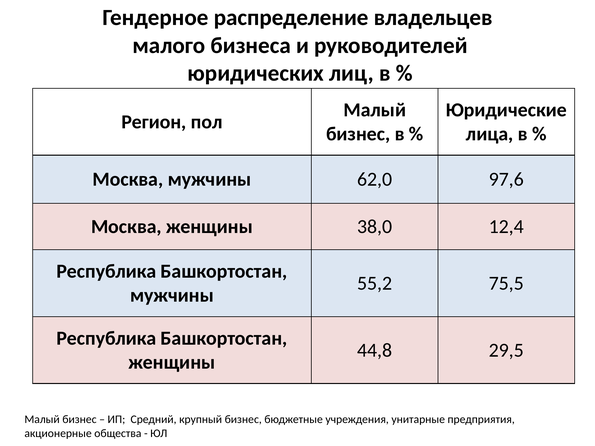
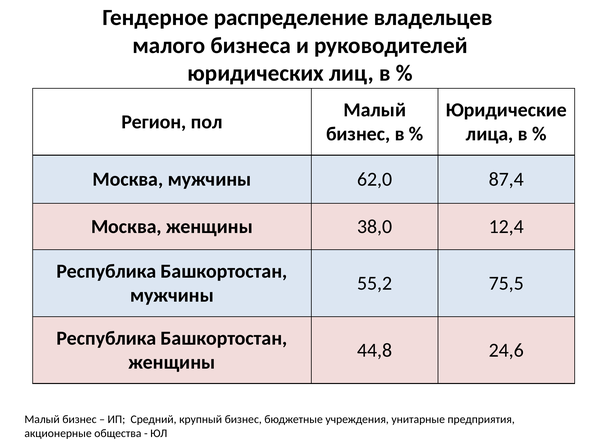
97,6: 97,6 -> 87,4 (506, 179)
29,5: 29,5 -> 24,6 (506, 350)
